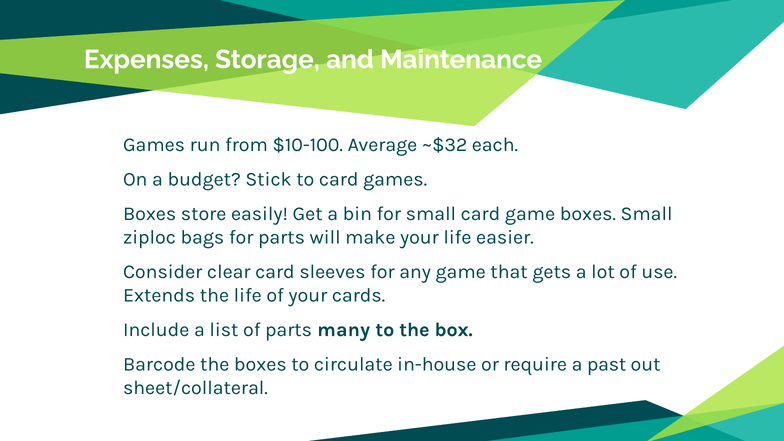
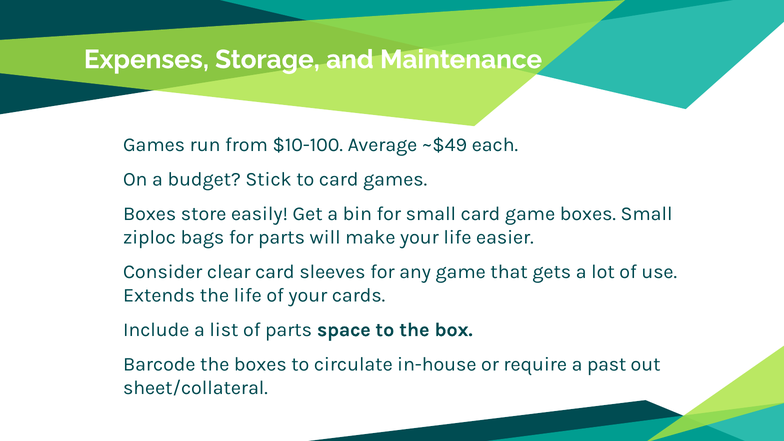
~$32: ~$32 -> ~$49 (445, 145)
many: many -> space (344, 330)
